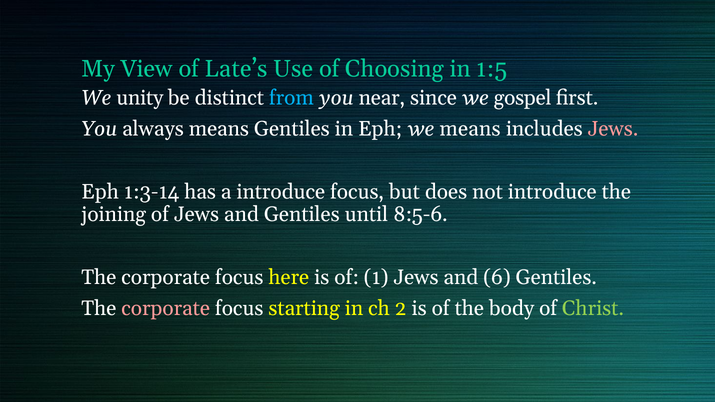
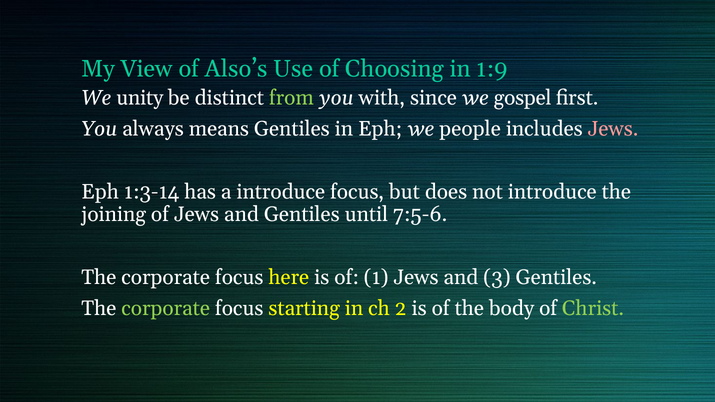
Late’s: Late’s -> Also’s (236, 69)
1:5: 1:5 -> 1:9 (492, 69)
from colour: light blue -> light green (291, 98)
near: near -> with (382, 98)
we means: means -> people (470, 129)
8:5-6: 8:5-6 -> 7:5-6 (420, 214)
6: 6 -> 3 (497, 277)
corporate colour: pink -> light green (166, 309)
